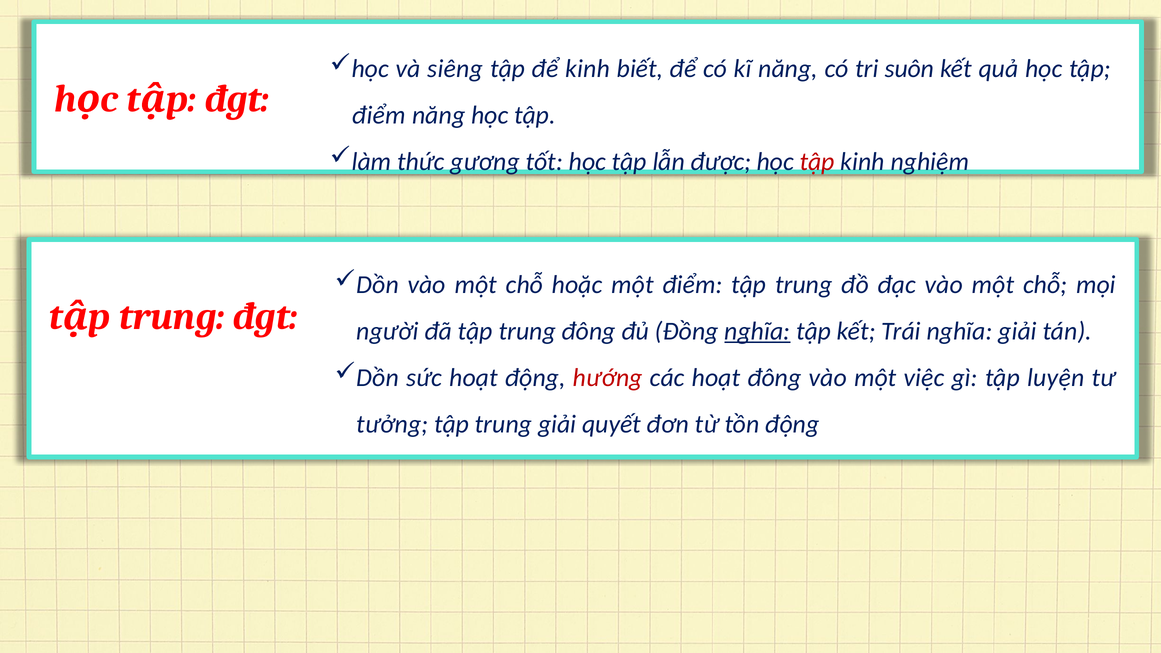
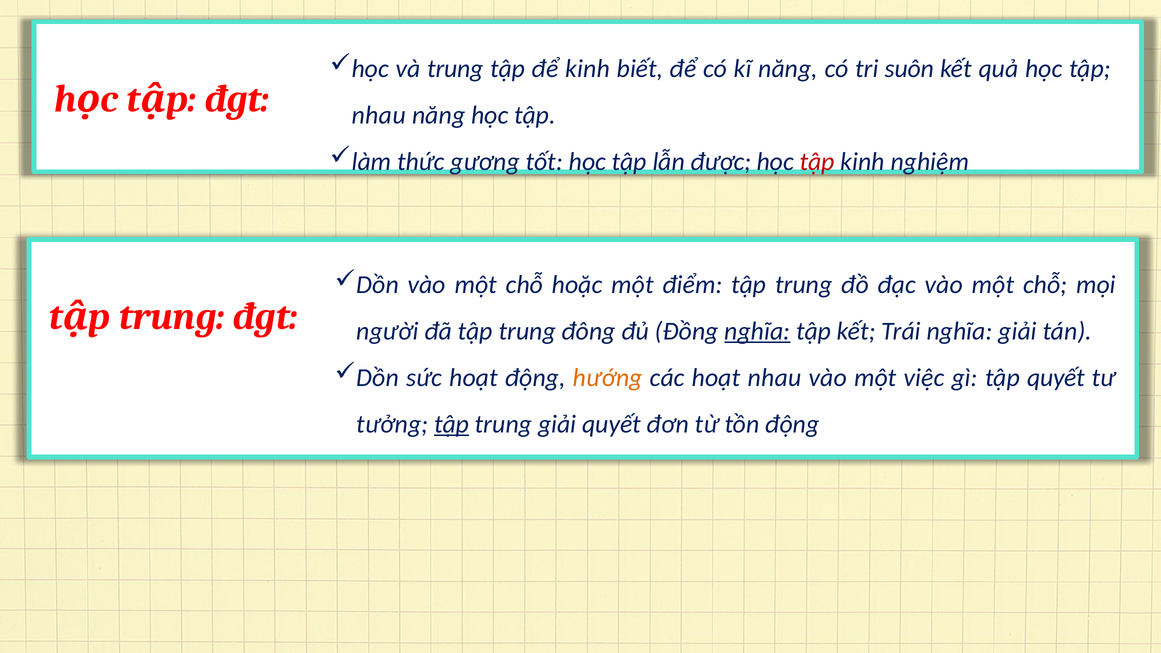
và siêng: siêng -> trung (455, 69)
điểm: điểm -> nhau (379, 115)
hướng colour: red -> orange (608, 378)
hoạt đông: đông -> nhau (774, 378)
tập luyện: luyện -> quyết (1056, 378)
tập underline: none -> present (452, 424)
